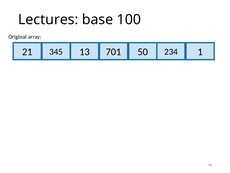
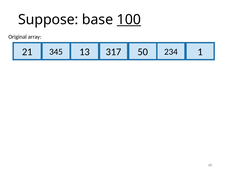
Lectures: Lectures -> Suppose (48, 20)
100 underline: none -> present (129, 20)
701: 701 -> 317 (114, 52)
